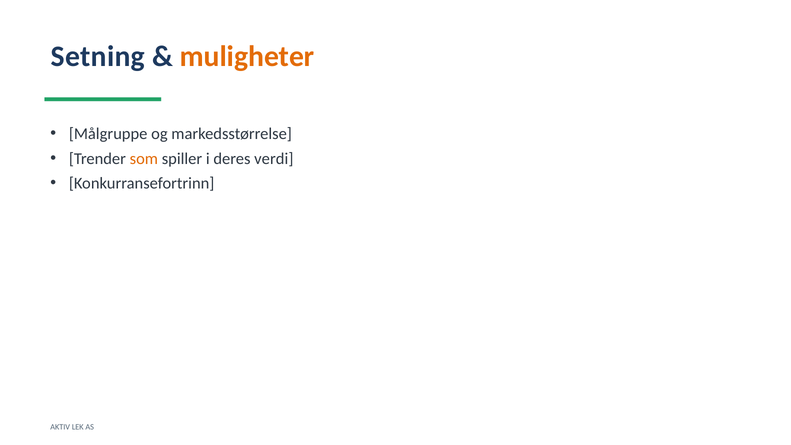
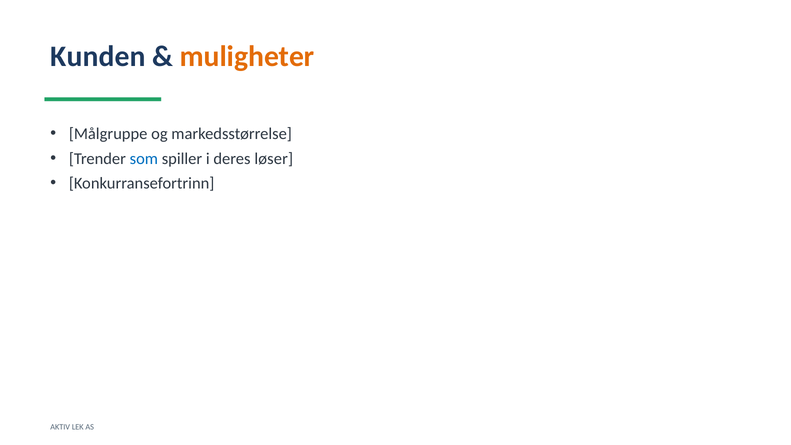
Setning: Setning -> Kunden (98, 56)
som colour: orange -> blue (144, 159)
verdi: verdi -> løser (274, 159)
